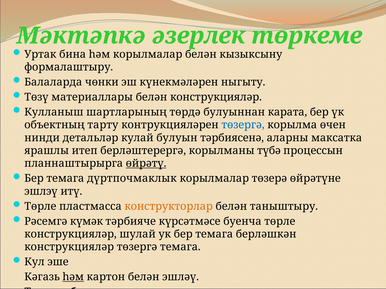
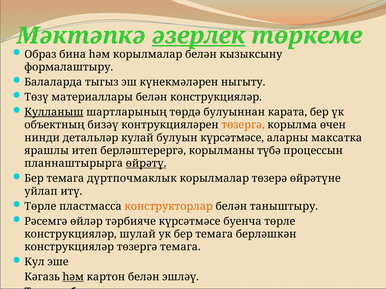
әзерлек underline: none -> present (199, 36)
Уртак: Уртак -> Образ (40, 54)
чөнки: чөнки -> тыгыз (102, 82)
Кулланыш underline: none -> present (54, 112)
тарту: тарту -> бизәү (103, 125)
төзергә colour: blue -> orange (243, 125)
булуын тәрбиясенә: тәрбиясенә -> күрсәтмәсе (232, 138)
эшлэү: эшлэү -> уйлап (41, 192)
күмәк: күмәк -> өйләр (86, 222)
